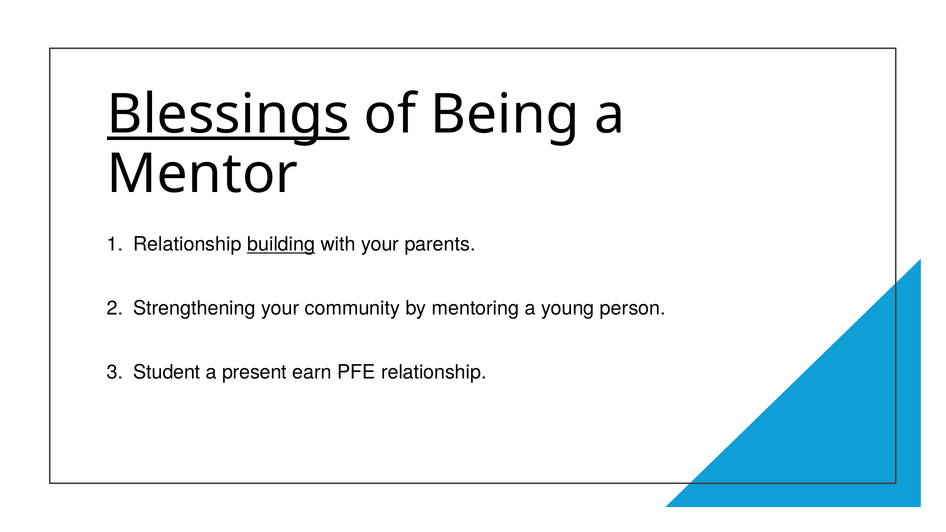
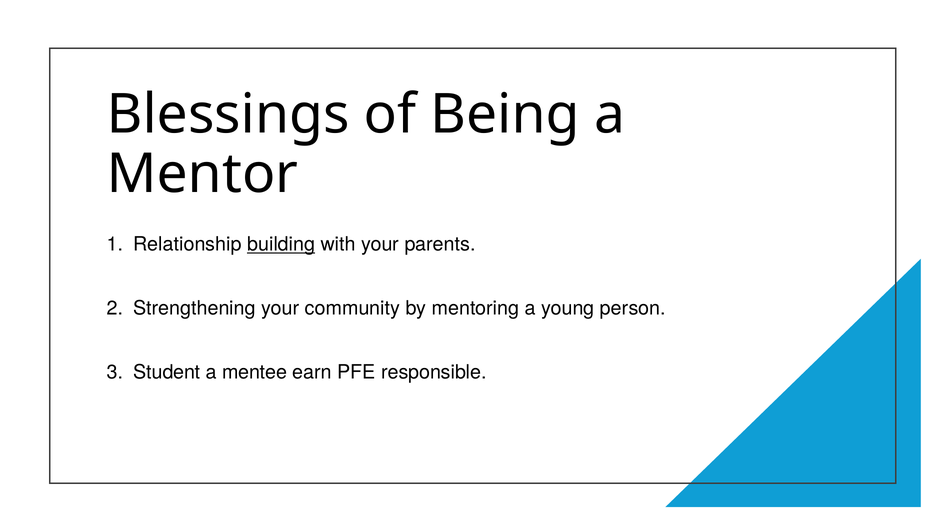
Blessings underline: present -> none (228, 115)
present: present -> mentee (255, 372)
PFE relationship: relationship -> responsible (434, 372)
